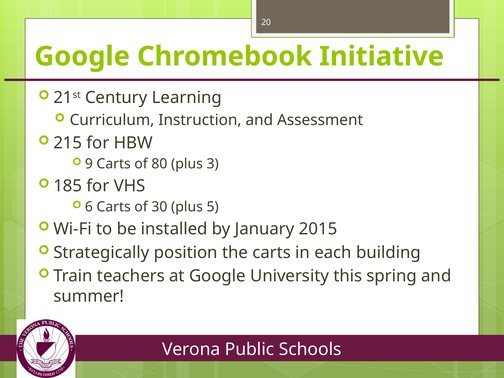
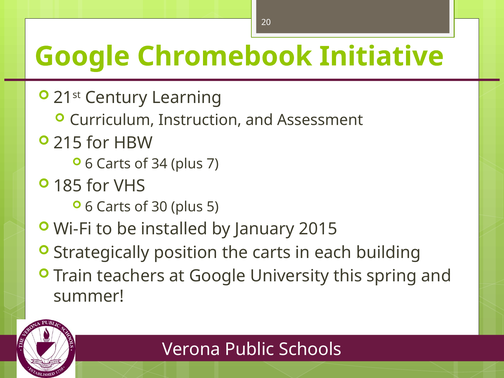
9: 9 -> 6 (89, 164)
80: 80 -> 34 (159, 164)
3: 3 -> 7 (213, 164)
